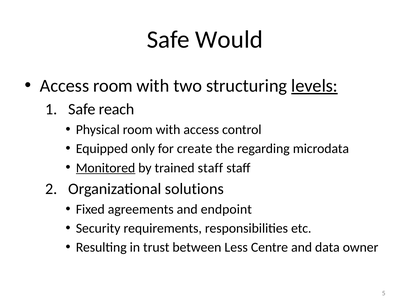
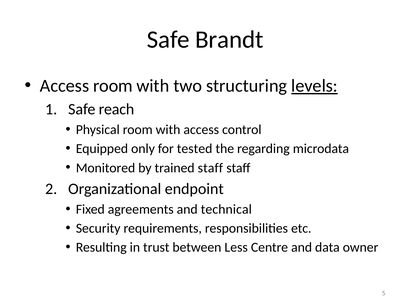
Would: Would -> Brandt (229, 40)
create: create -> tested (195, 149)
Monitored underline: present -> none (106, 168)
solutions: solutions -> endpoint (194, 189)
endpoint: endpoint -> technical (226, 210)
